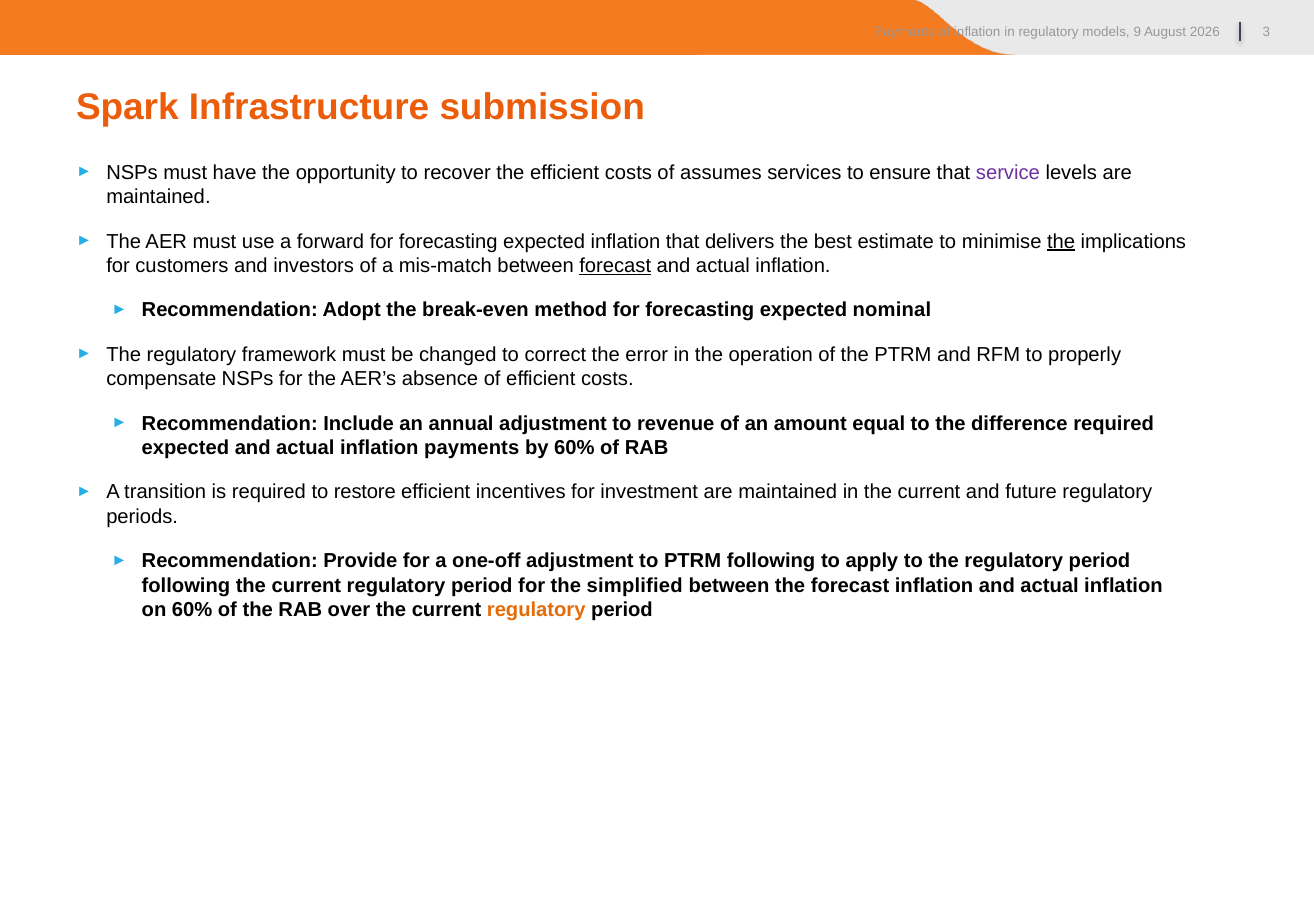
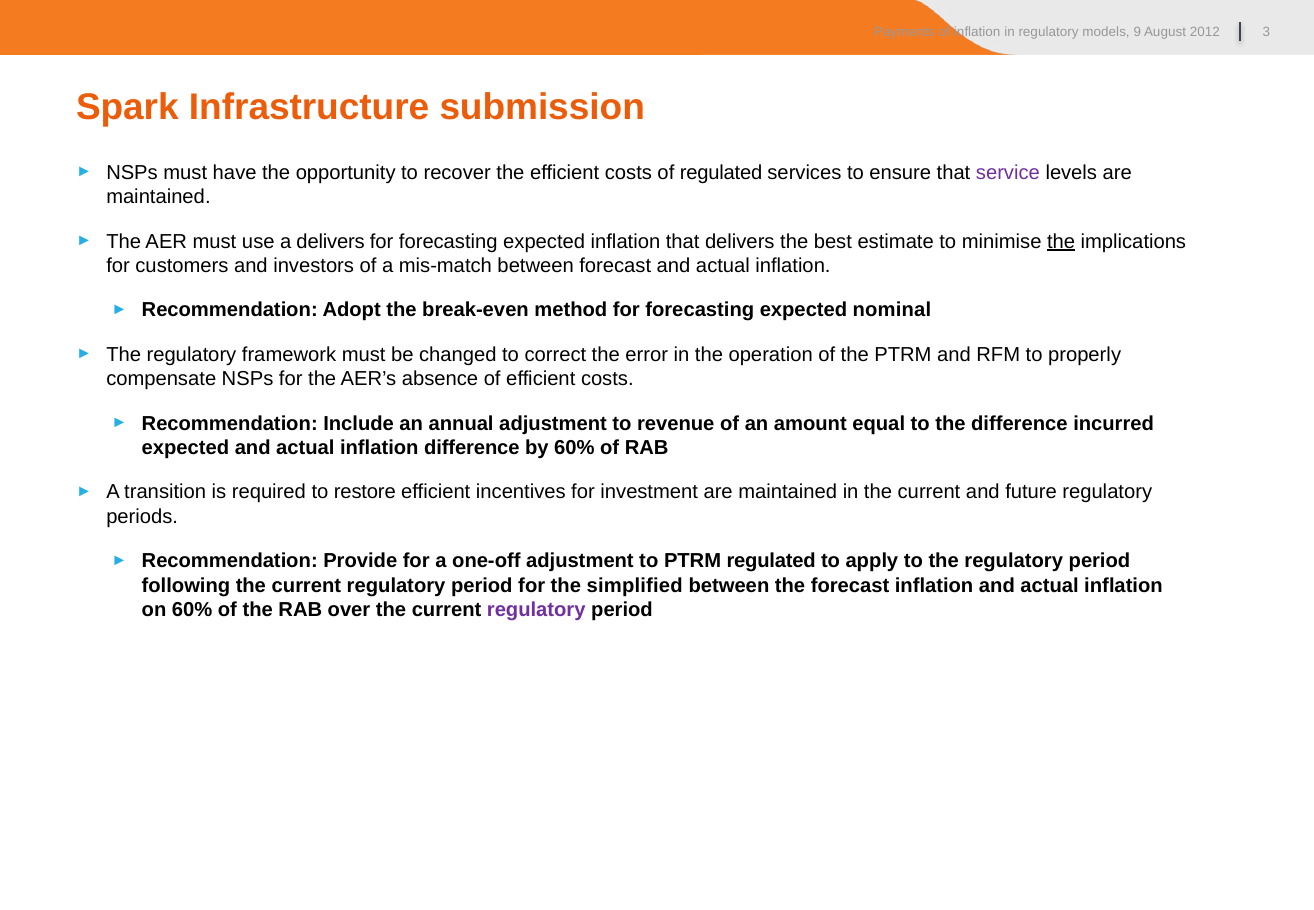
2026: 2026 -> 2012 (1205, 32)
of assumes: assumes -> regulated (721, 173)
a forward: forward -> delivers (331, 241)
forecast underline: present -> none (615, 266)
difference required: required -> incurred (1114, 423)
inflation payments: payments -> difference (472, 448)
PTRM following: following -> regulated (771, 561)
regulatory colour: orange -> purple (536, 609)
